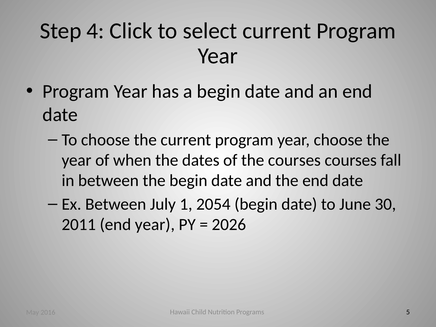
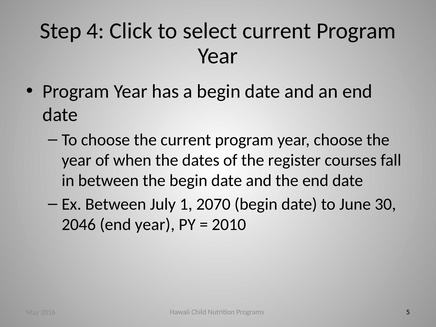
the courses: courses -> register (294, 160)
2054: 2054 -> 2070 (213, 204)
2011: 2011 -> 2046 (79, 225)
2026: 2026 -> 2010 (229, 225)
